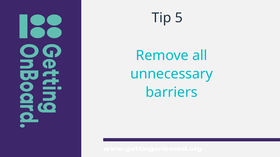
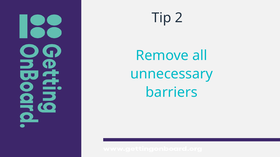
5: 5 -> 2 (179, 18)
